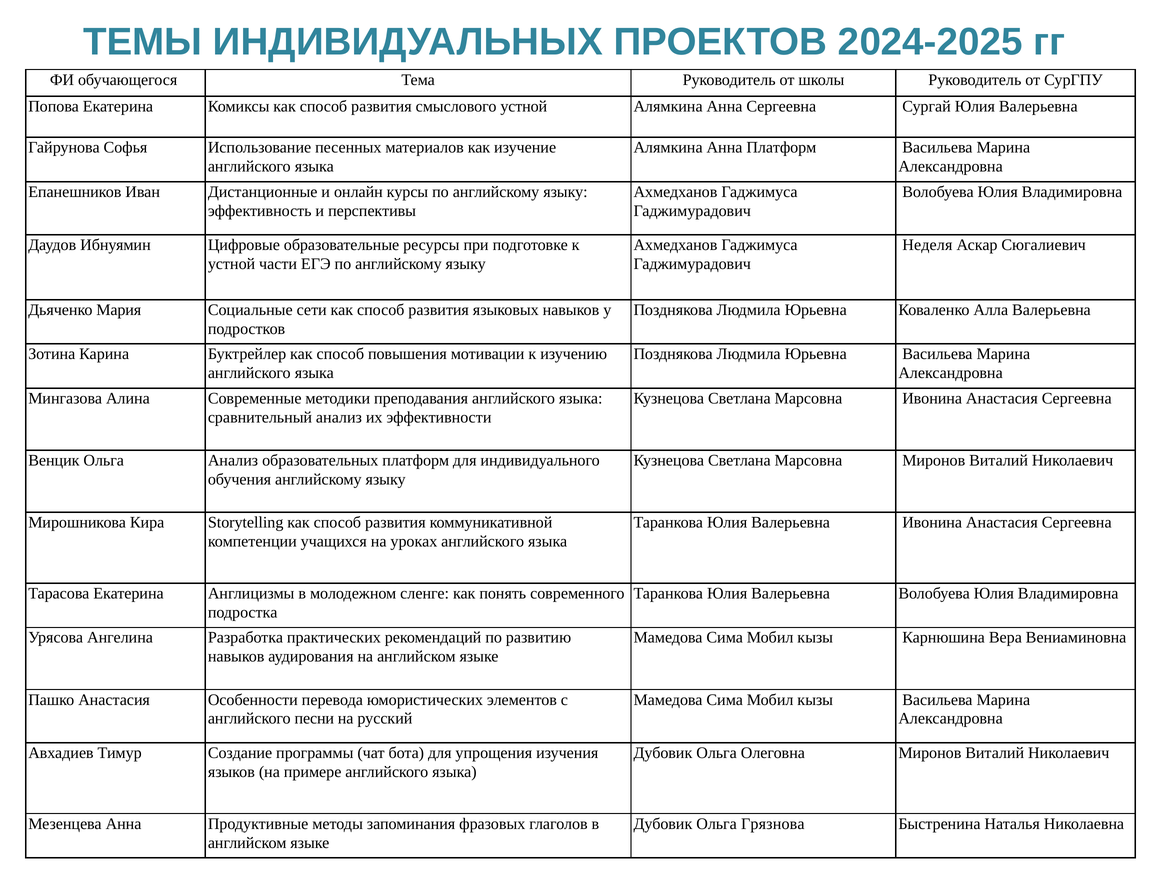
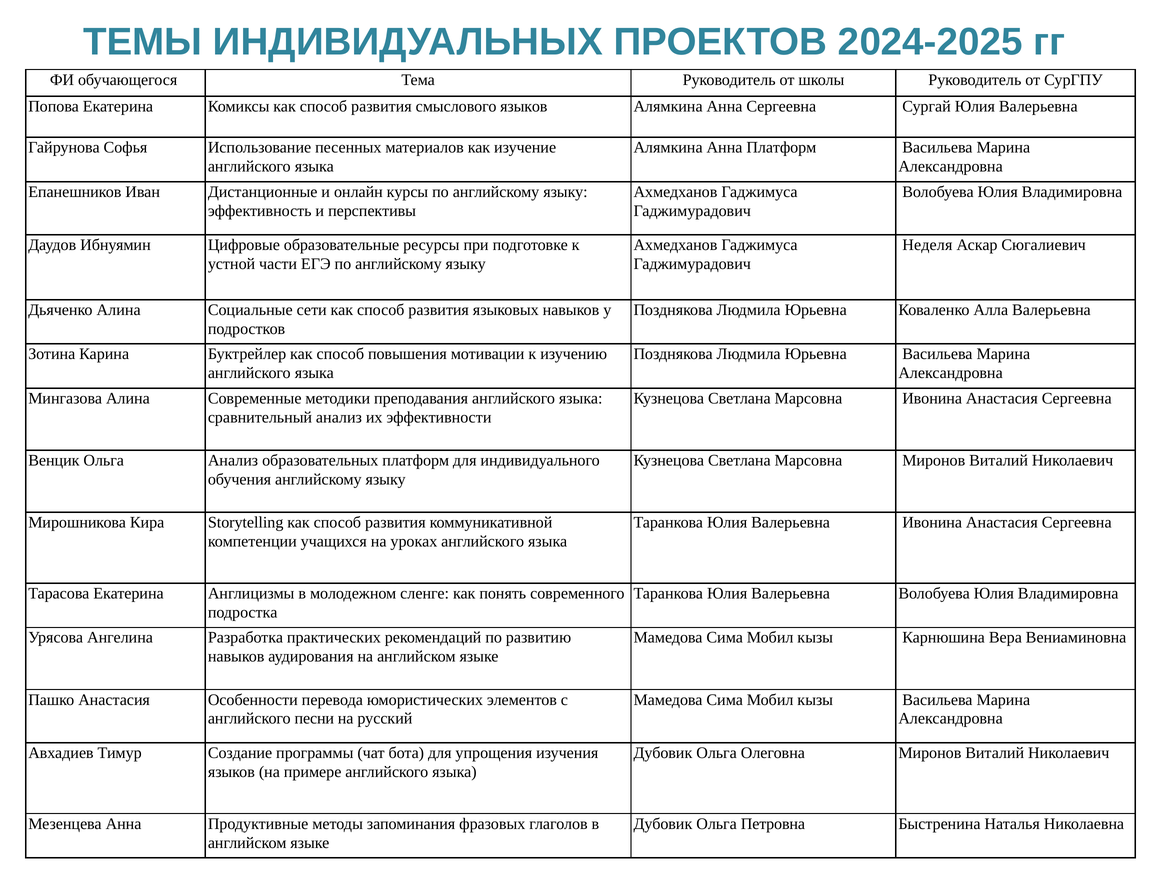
смыслового устной: устной -> языков (524, 106)
Дьяченко Мария: Мария -> Алина (119, 310)
Грязнова: Грязнова -> Петровна (773, 823)
